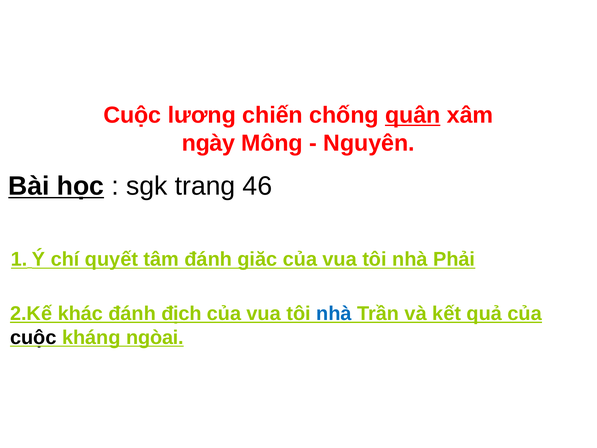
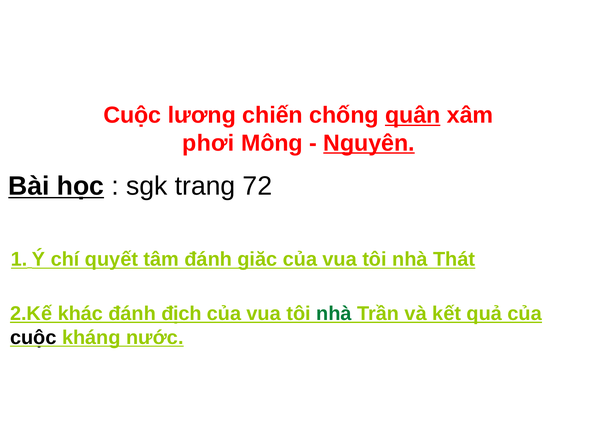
ngày: ngày -> phơi (208, 143)
Nguyên underline: none -> present (369, 143)
46: 46 -> 72 (257, 186)
Phải: Phải -> Thát (454, 259)
nhà colour: blue -> green (334, 313)
ngòai: ngòai -> nước (155, 337)
